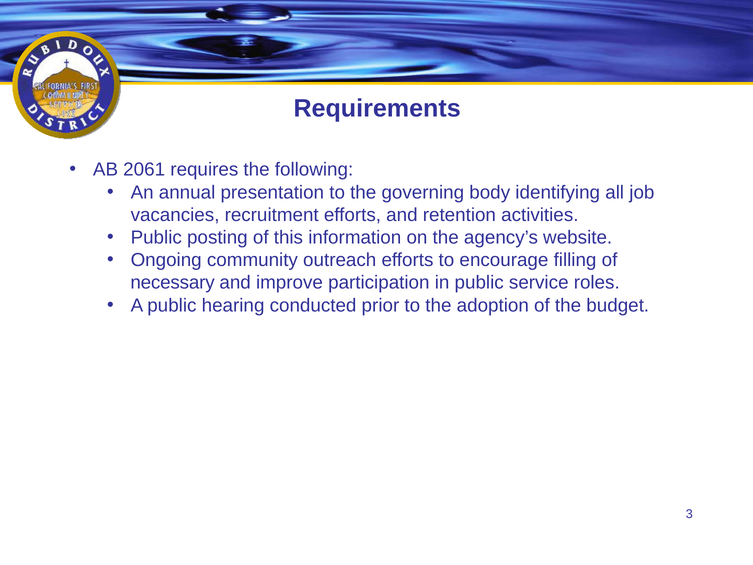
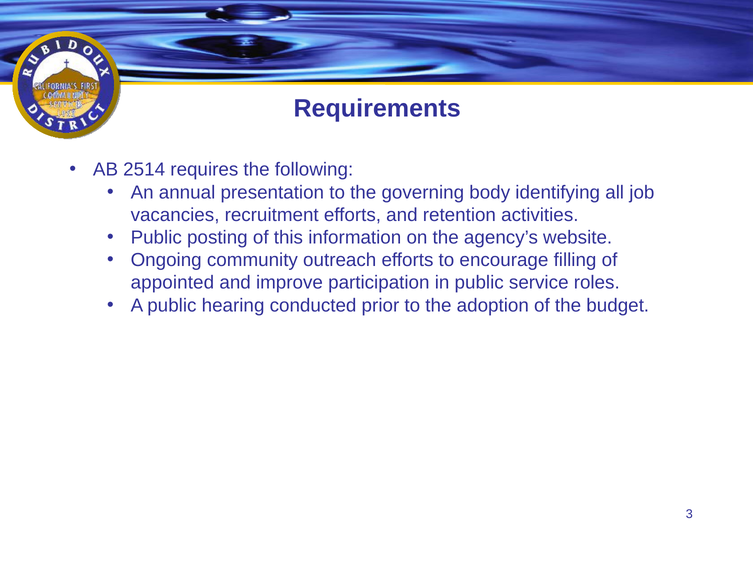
2061: 2061 -> 2514 (144, 170)
necessary: necessary -> appointed (172, 283)
